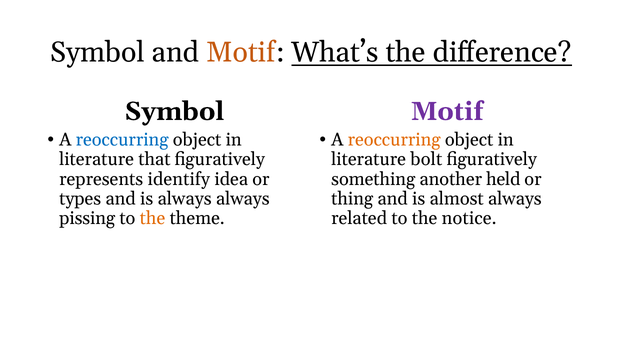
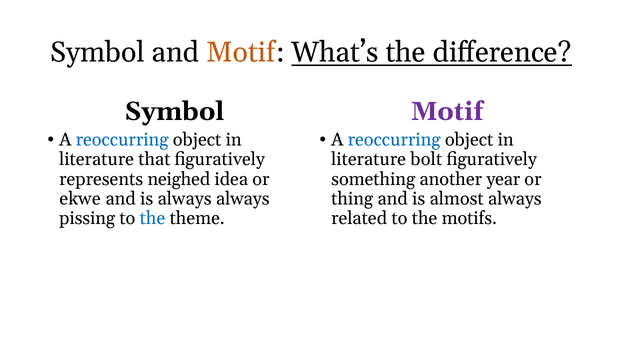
reoccurring colour: orange -> blue (394, 140)
identify: identify -> neighed (179, 179)
held: held -> year (503, 179)
types: types -> ekwe (80, 199)
the colour: orange -> blue (153, 218)
notice: notice -> motifs (469, 218)
